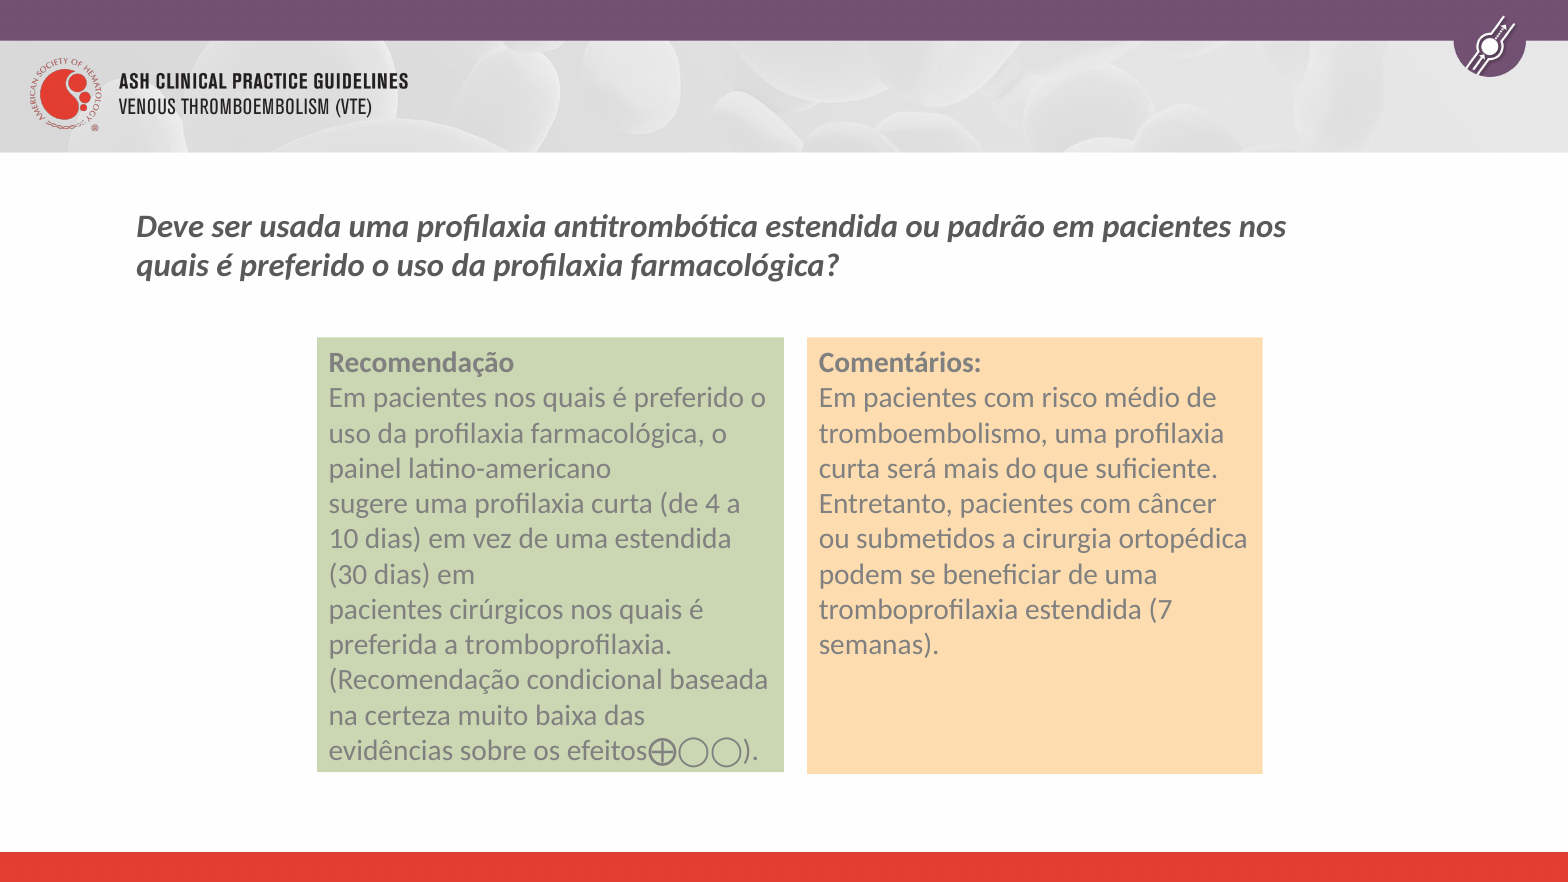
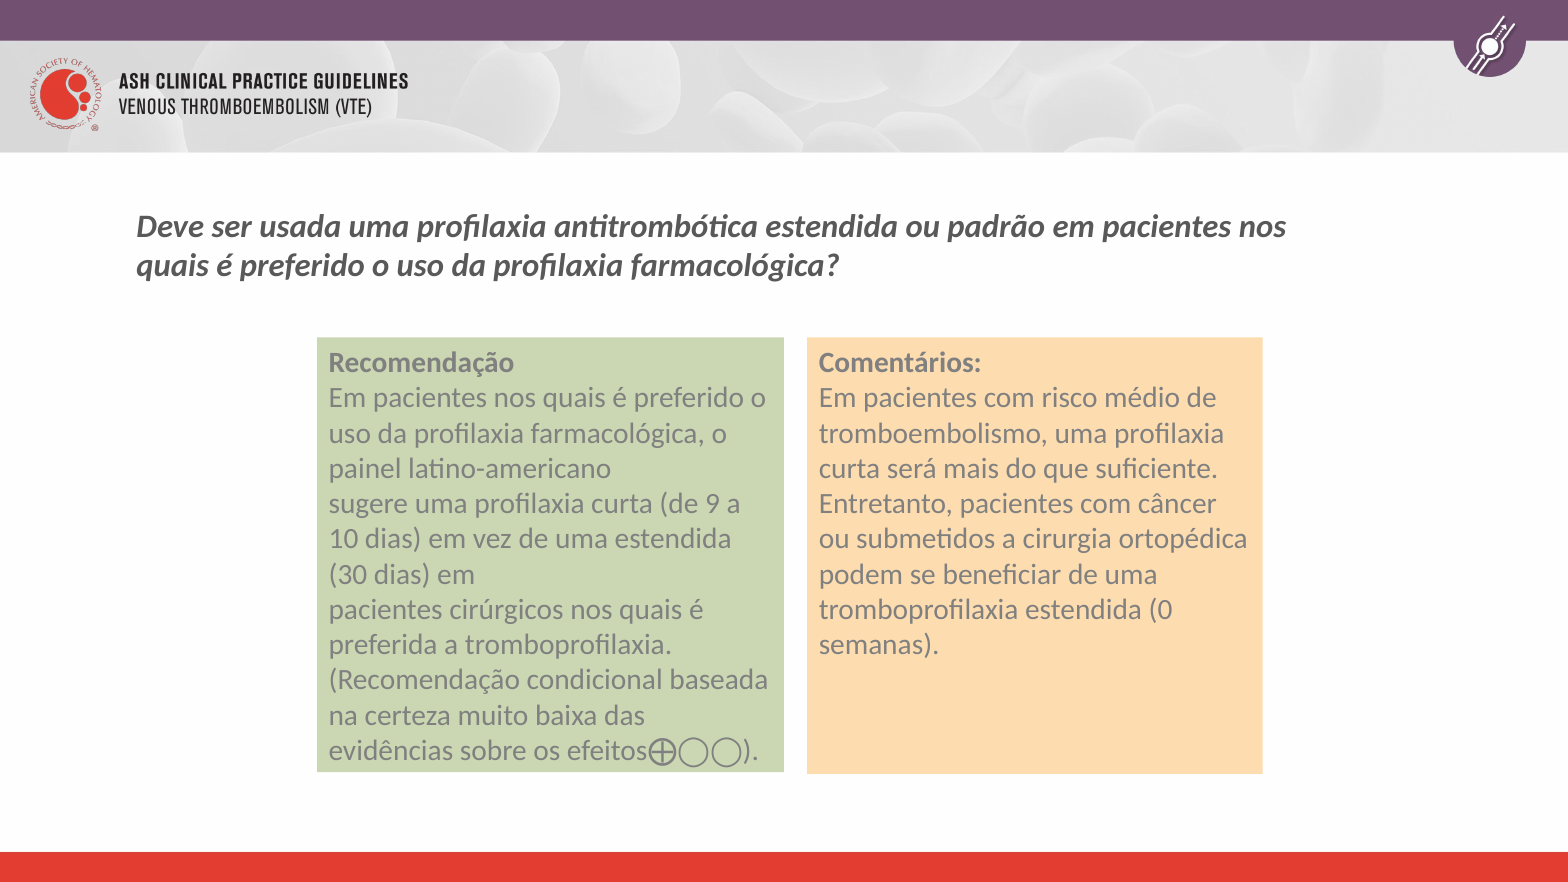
4: 4 -> 9 (713, 504)
7: 7 -> 0 (1161, 610)
